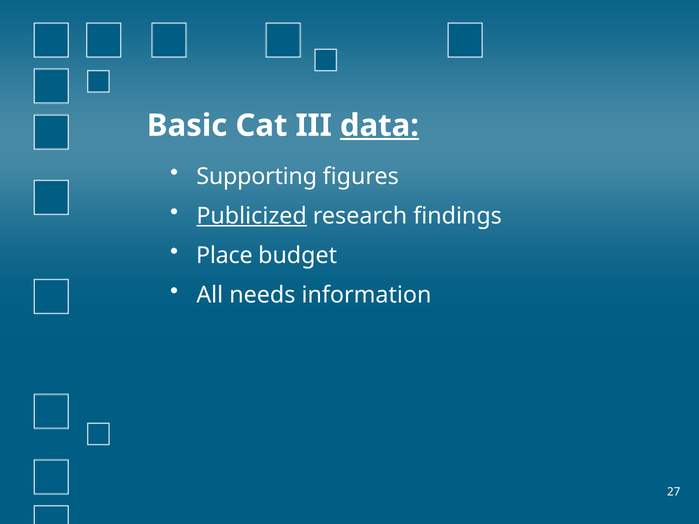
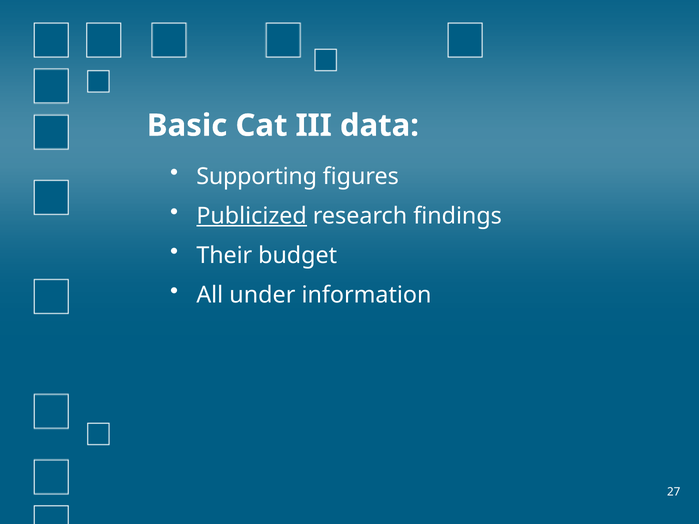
data underline: present -> none (379, 126)
Place: Place -> Their (224, 256)
needs: needs -> under (262, 295)
